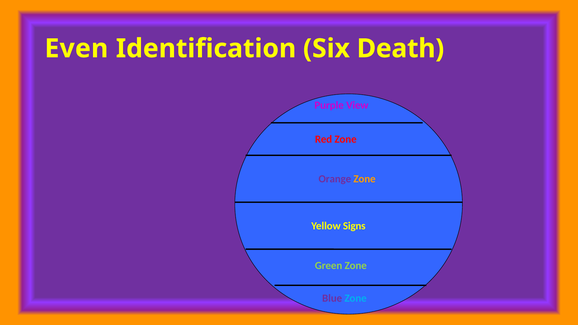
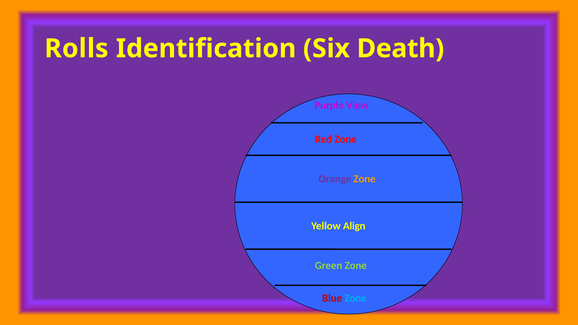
Even: Even -> Rolls (76, 49)
Signs: Signs -> Align (354, 226)
Blue colour: purple -> red (332, 298)
